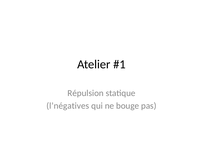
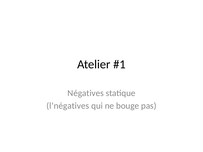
Répulsion: Répulsion -> Négatives (86, 93)
